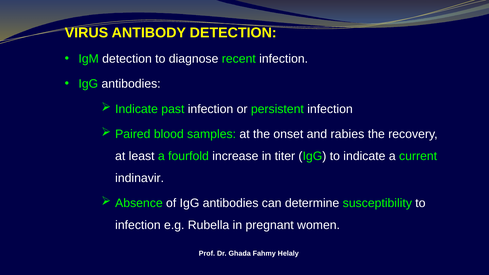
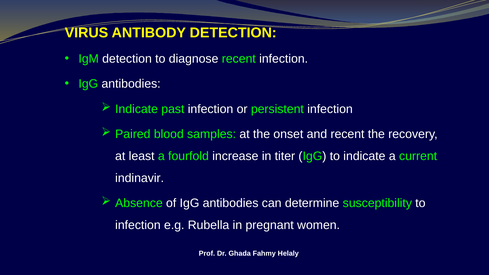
and rabies: rabies -> recent (347, 134)
